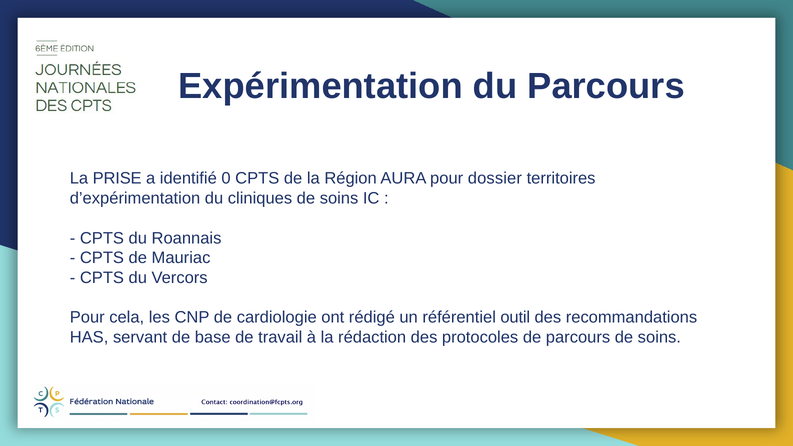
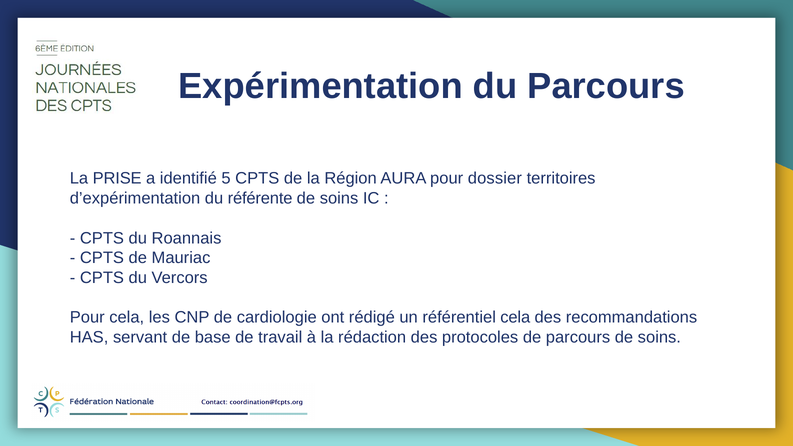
0: 0 -> 5 (226, 179)
cliniques: cliniques -> référente (260, 198)
référentiel outil: outil -> cela (515, 318)
